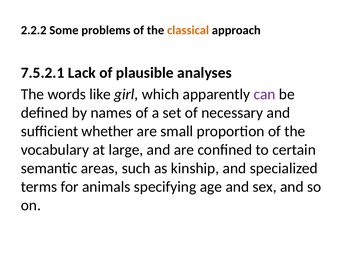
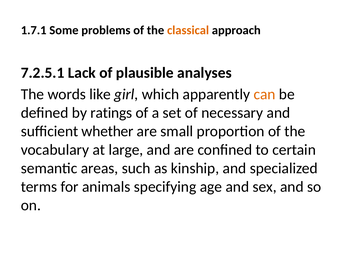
2.2.2: 2.2.2 -> 1.7.1 (34, 30)
7.5.2.1: 7.5.2.1 -> 7.2.5.1 (43, 73)
can colour: purple -> orange (265, 94)
names: names -> ratings (111, 113)
